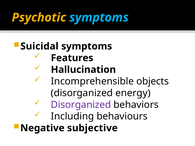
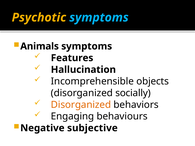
Suicidal: Suicidal -> Animals (40, 46)
energy: energy -> socially (133, 93)
Disorganized colour: purple -> orange (81, 105)
Including: Including -> Engaging (72, 117)
